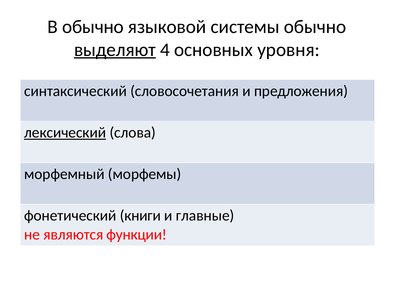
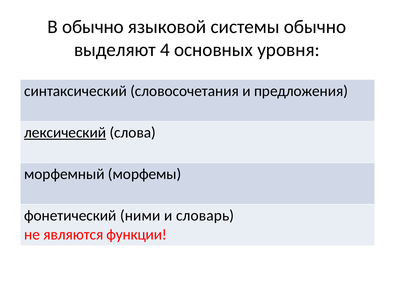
выделяют underline: present -> none (115, 50)
книги: книги -> ними (140, 215)
главные: главные -> словарь (205, 215)
